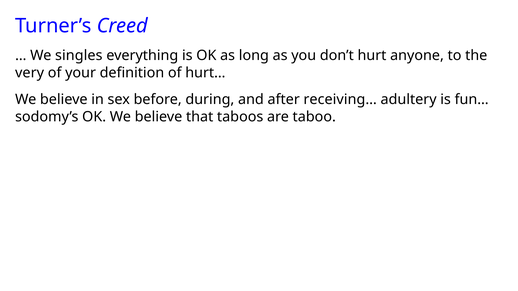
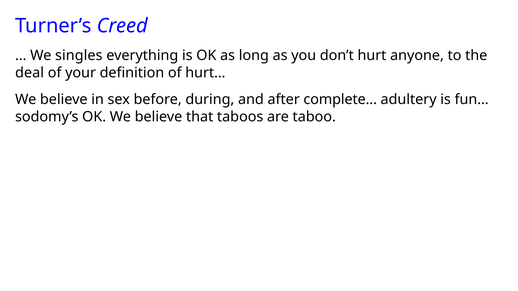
very: very -> deal (30, 73)
receiving…: receiving… -> complete… (340, 100)
